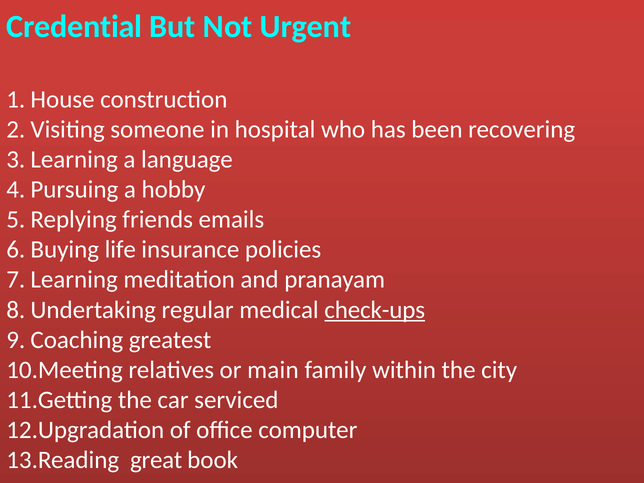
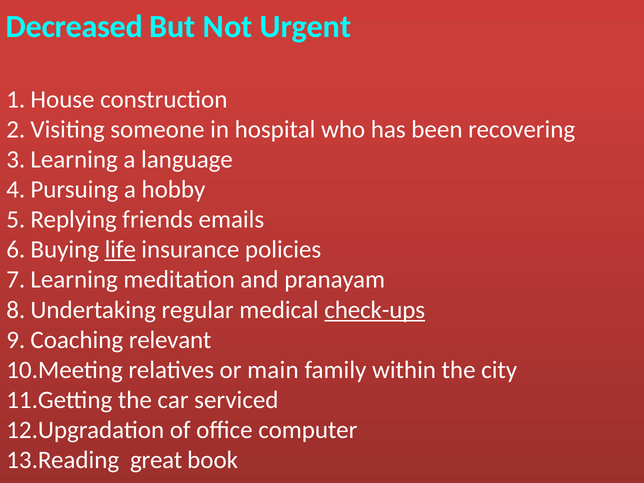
Credential: Credential -> Decreased (74, 27)
life underline: none -> present (120, 250)
greatest: greatest -> relevant (170, 340)
